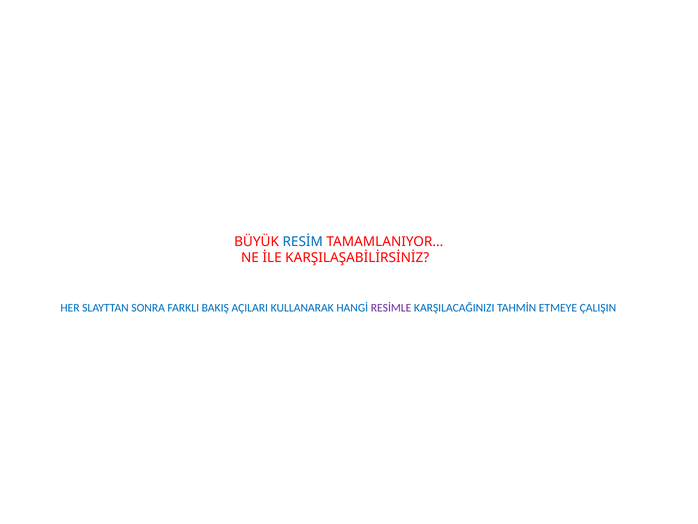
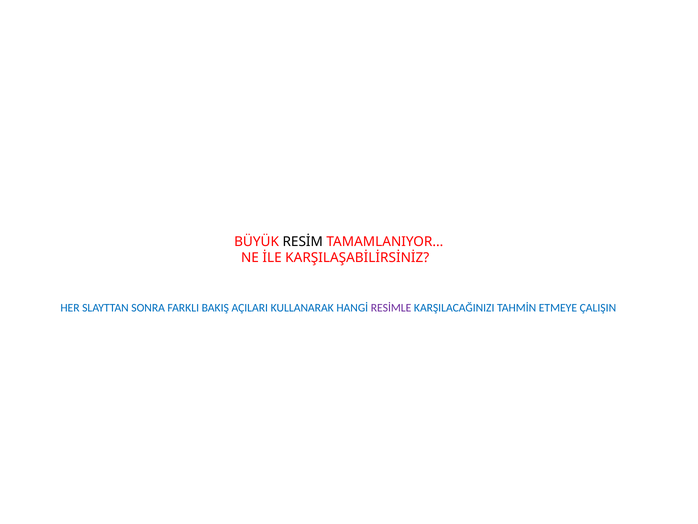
RESİM colour: blue -> black (303, 241)
